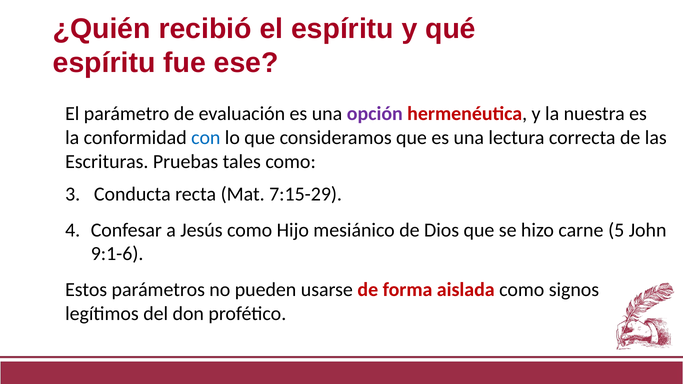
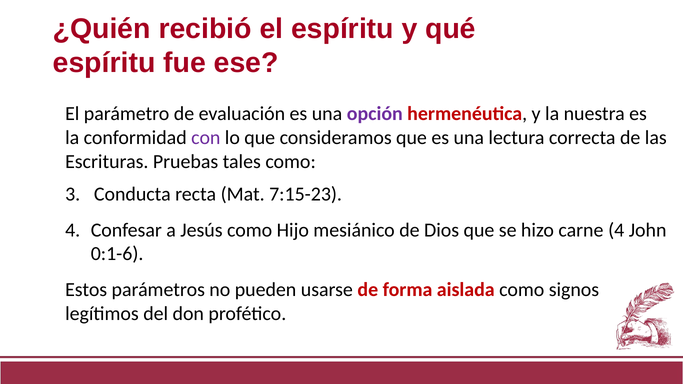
con colour: blue -> purple (206, 138)
7:15-29: 7:15-29 -> 7:15-23 (306, 194)
carne 5: 5 -> 4 (616, 230)
9:1-6: 9:1-6 -> 0:1-6 (117, 254)
